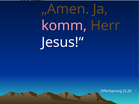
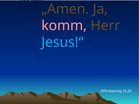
Jesus!“ colour: white -> light blue (62, 42)
